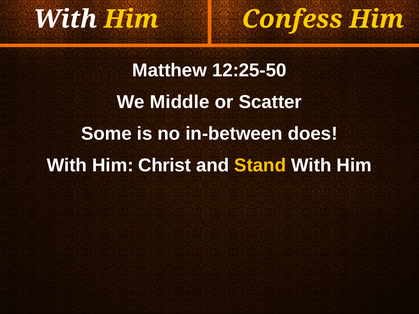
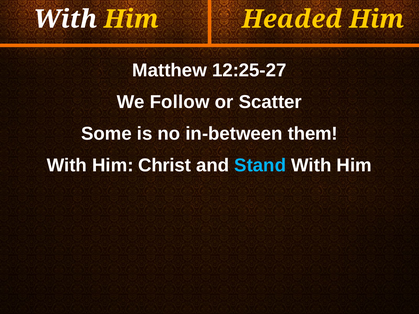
Confess: Confess -> Headed (292, 19)
12:25-50: 12:25-50 -> 12:25-27 (249, 70)
Middle: Middle -> Follow (180, 102)
does: does -> them (313, 134)
Stand colour: yellow -> light blue (260, 165)
